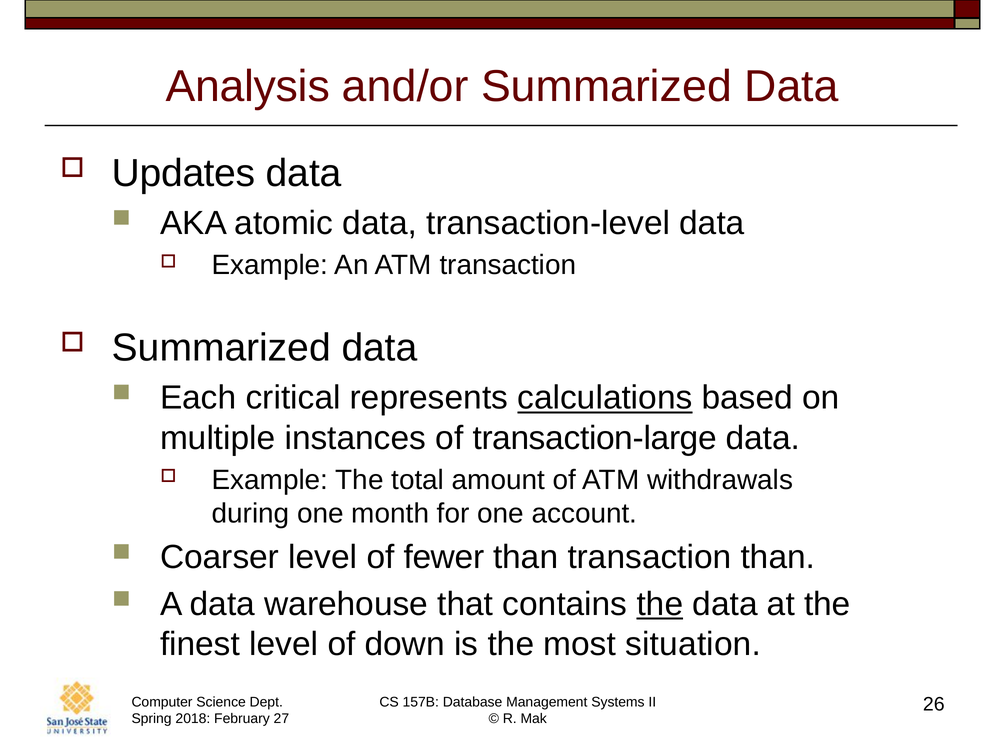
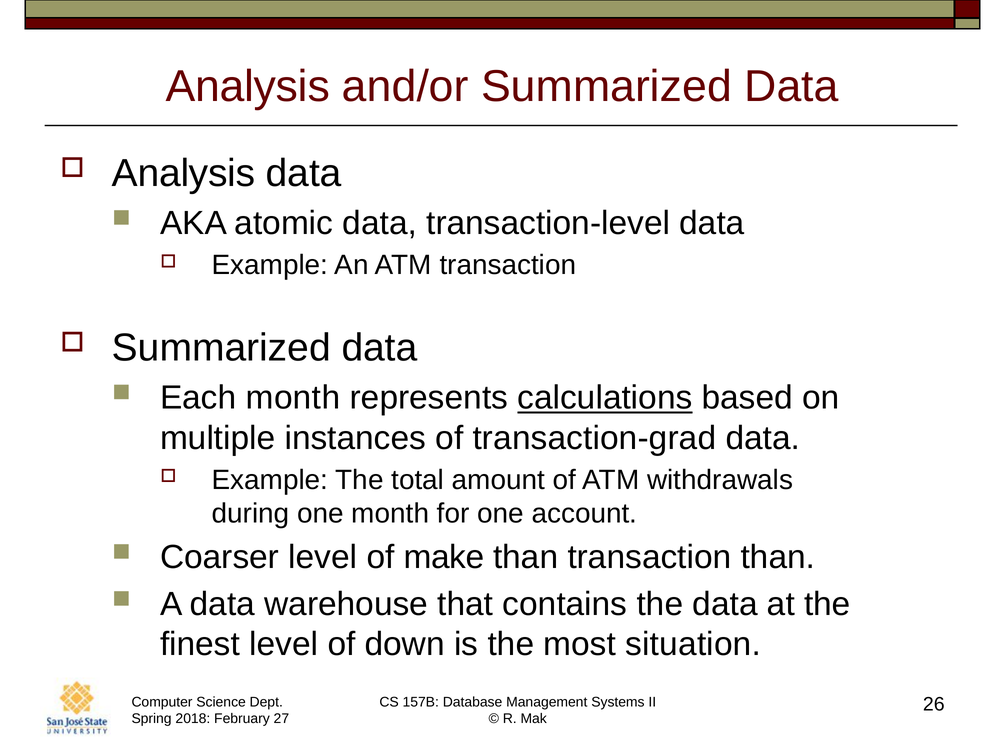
Updates: Updates -> Analysis (184, 174)
Each critical: critical -> month (293, 398)
transaction-large: transaction-large -> transaction-grad (594, 438)
fewer: fewer -> make (444, 558)
the underline: present -> none (660, 605)
